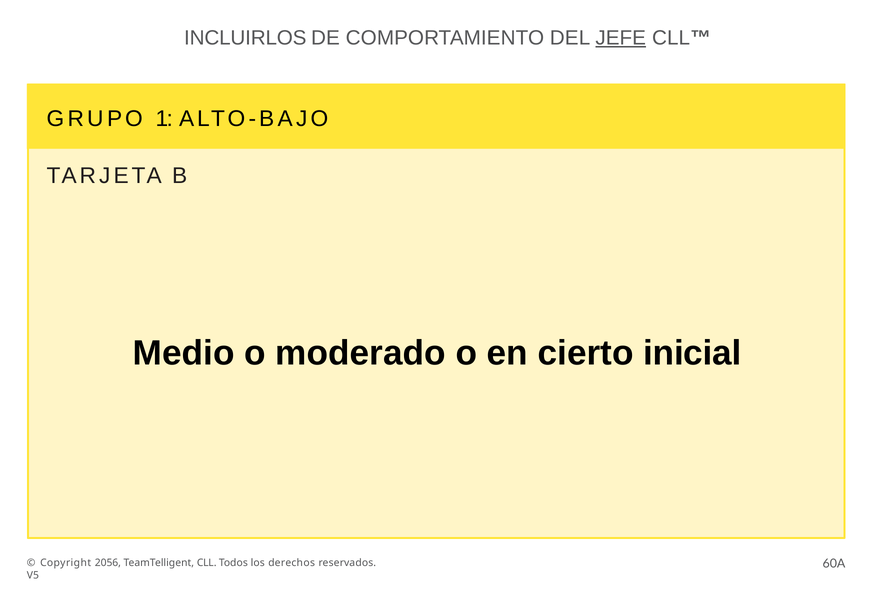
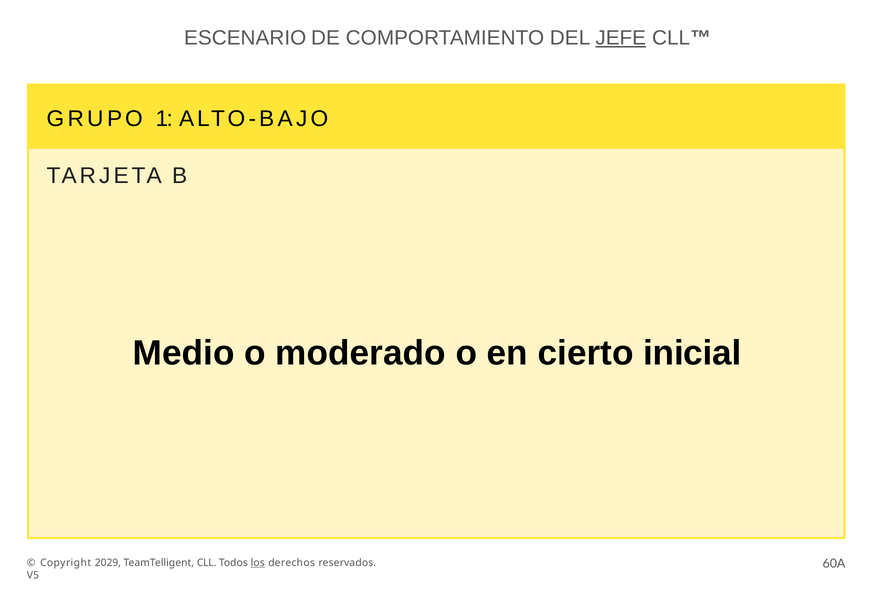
INCLUIRLOS: INCLUIRLOS -> ESCENARIO (245, 38)
2056: 2056 -> 2029 (108, 563)
los underline: none -> present (258, 563)
